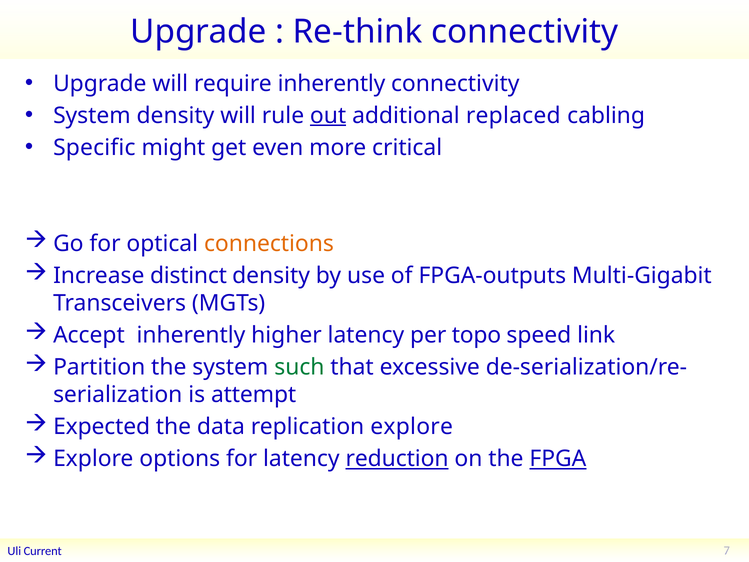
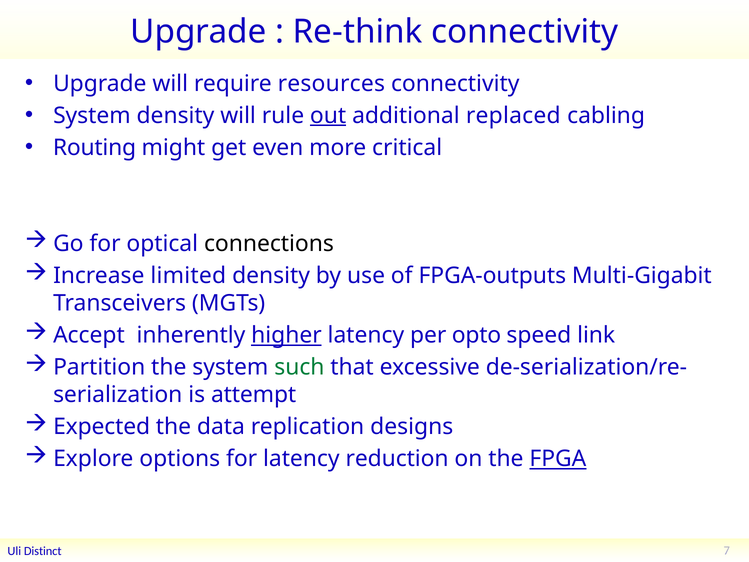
require inherently: inherently -> resources (331, 83)
Specific: Specific -> Routing (95, 147)
connections colour: orange -> black (269, 244)
distinct: distinct -> limited (188, 276)
higher underline: none -> present (286, 335)
topo: topo -> opto (476, 335)
replication explore: explore -> designs (412, 427)
reduction underline: present -> none (397, 459)
Current: Current -> Distinct (43, 551)
